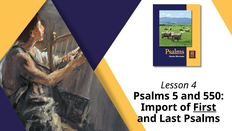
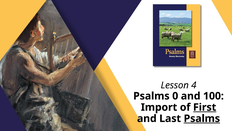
5: 5 -> 0 (175, 96)
550: 550 -> 100 (213, 96)
Psalms underline: none -> present (202, 118)
